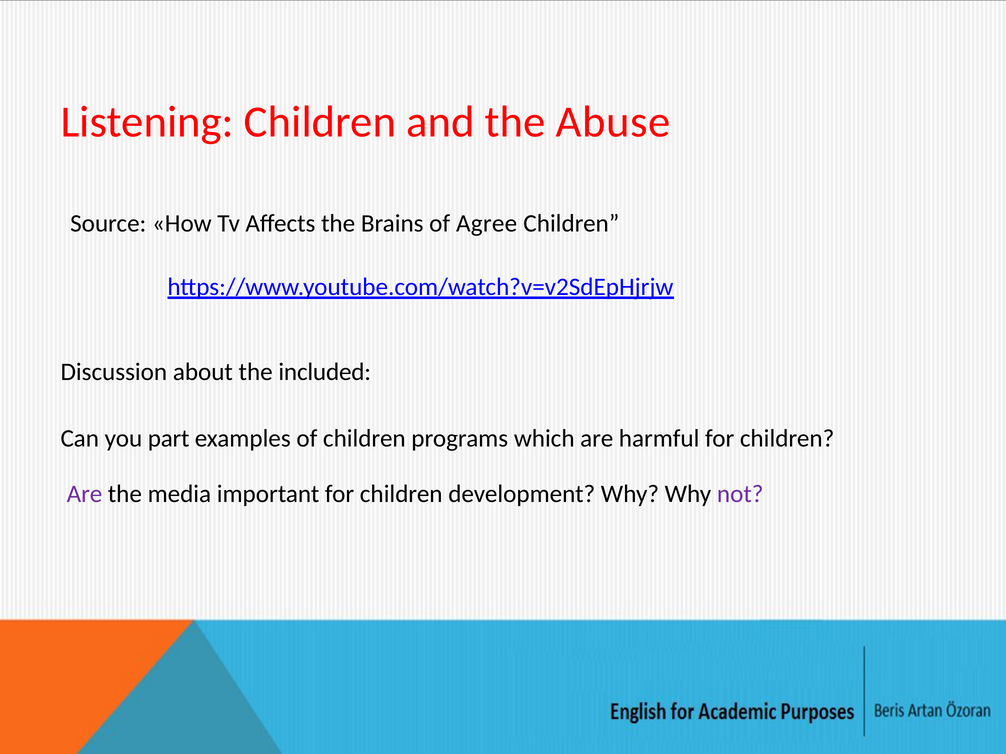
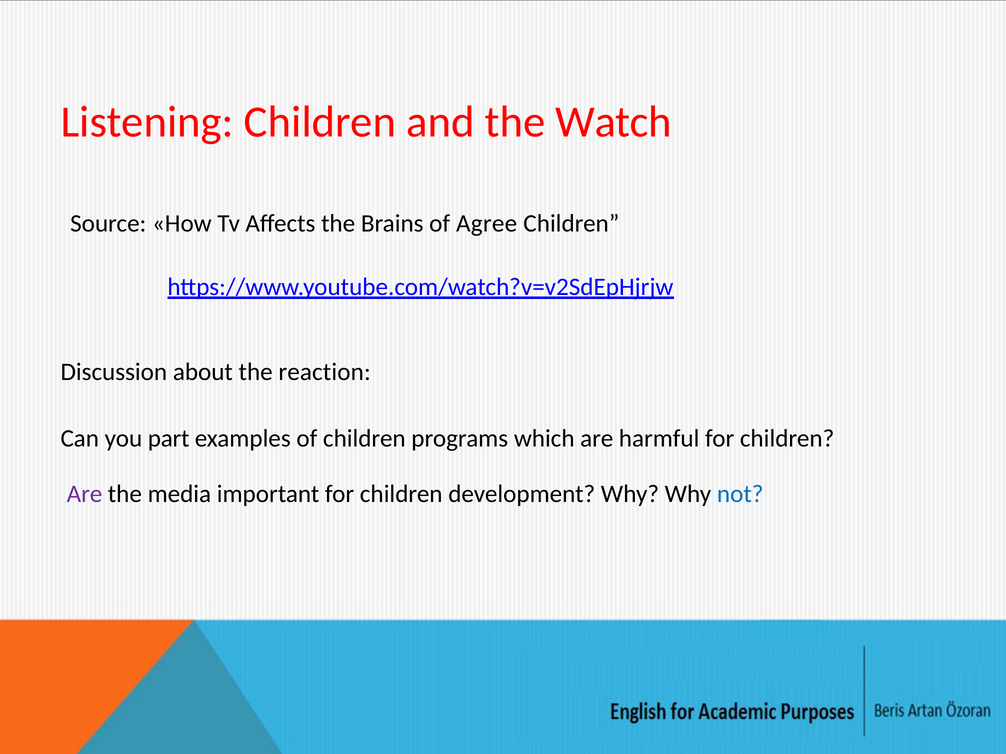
Abuse: Abuse -> Watch (614, 122)
included: included -> reaction (325, 372)
not colour: purple -> blue (740, 494)
